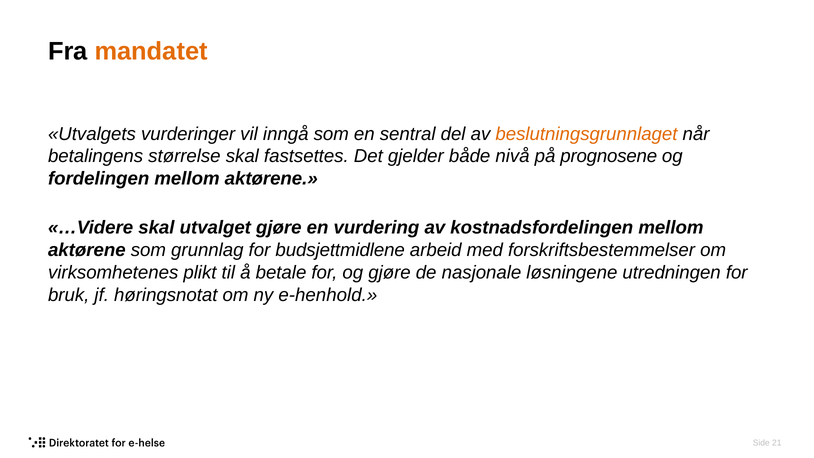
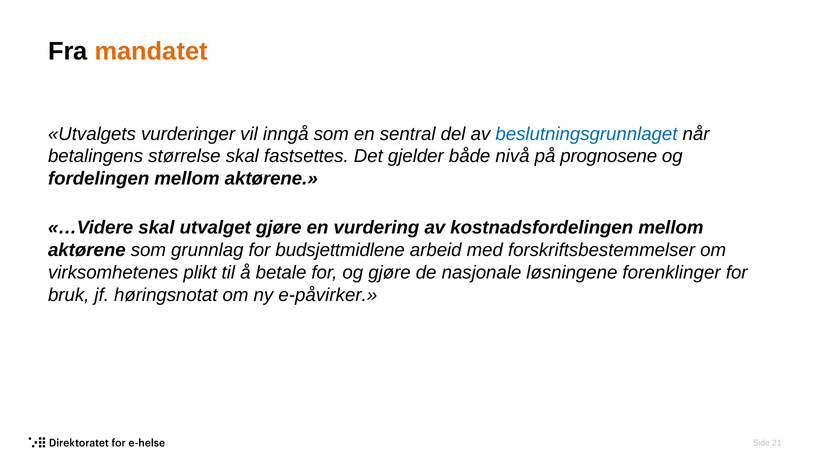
beslutningsgrunnlaget colour: orange -> blue (586, 134)
utredningen: utredningen -> forenklinger (672, 272)
e-henhold: e-henhold -> e-påvirker (328, 295)
